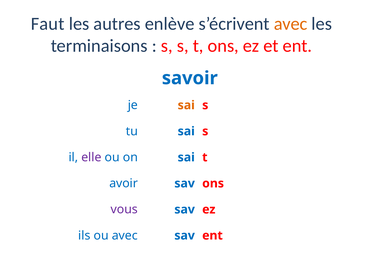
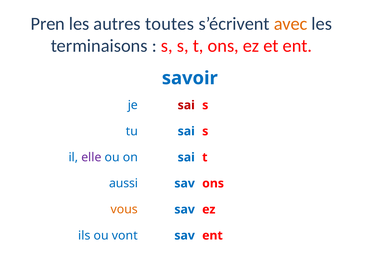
Faut: Faut -> Pren (48, 24)
enlève: enlève -> toutes (170, 24)
sai colour: orange -> red (186, 105)
avoir: avoir -> aussi (124, 183)
vous colour: purple -> orange (124, 209)
ou avec: avec -> vont (125, 236)
